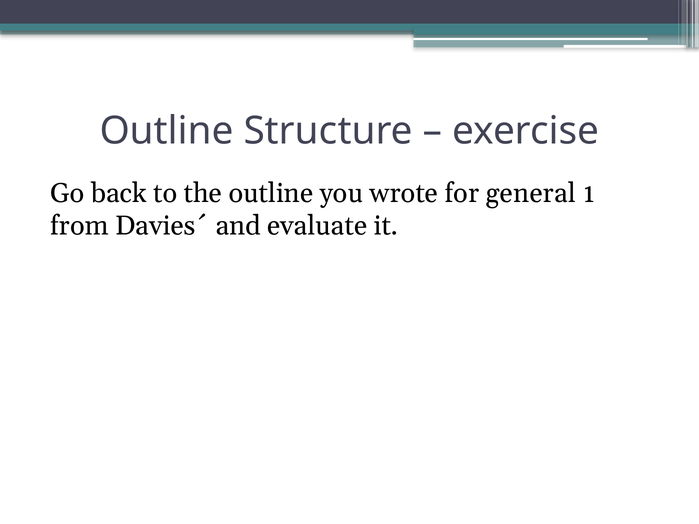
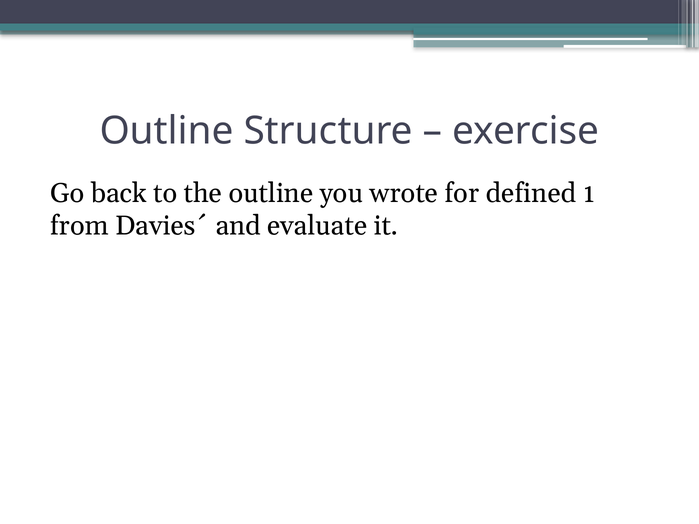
general: general -> defined (531, 194)
